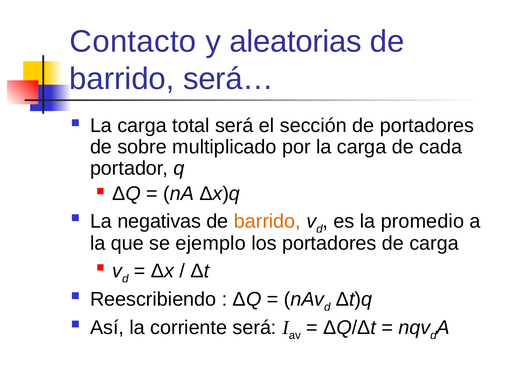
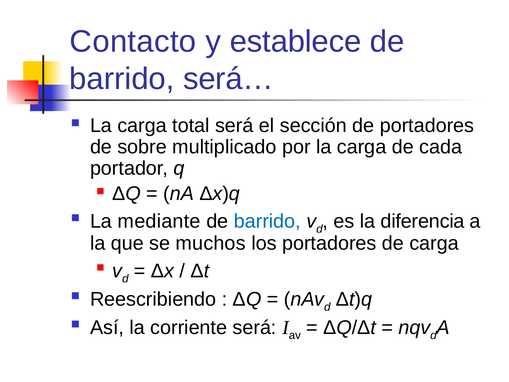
aleatorias: aleatorias -> establece (296, 42)
negativas: negativas -> mediante (159, 221)
barrido colour: orange -> blue (267, 221)
promedio: promedio -> diferencia (423, 221)
ejemplo: ejemplo -> muchos (211, 243)
